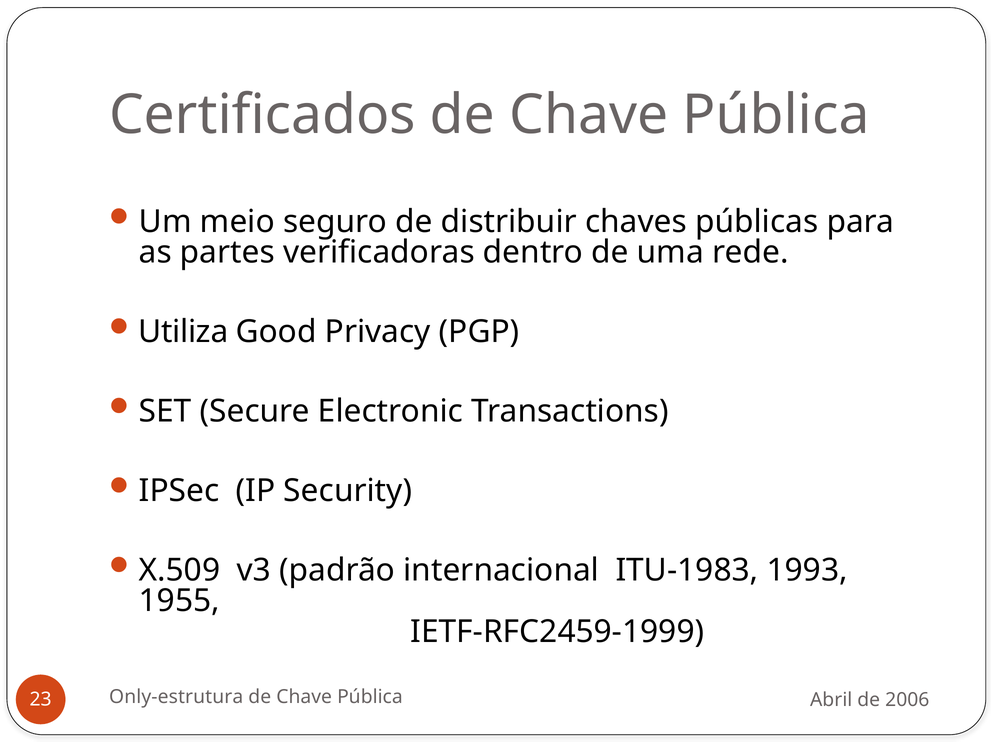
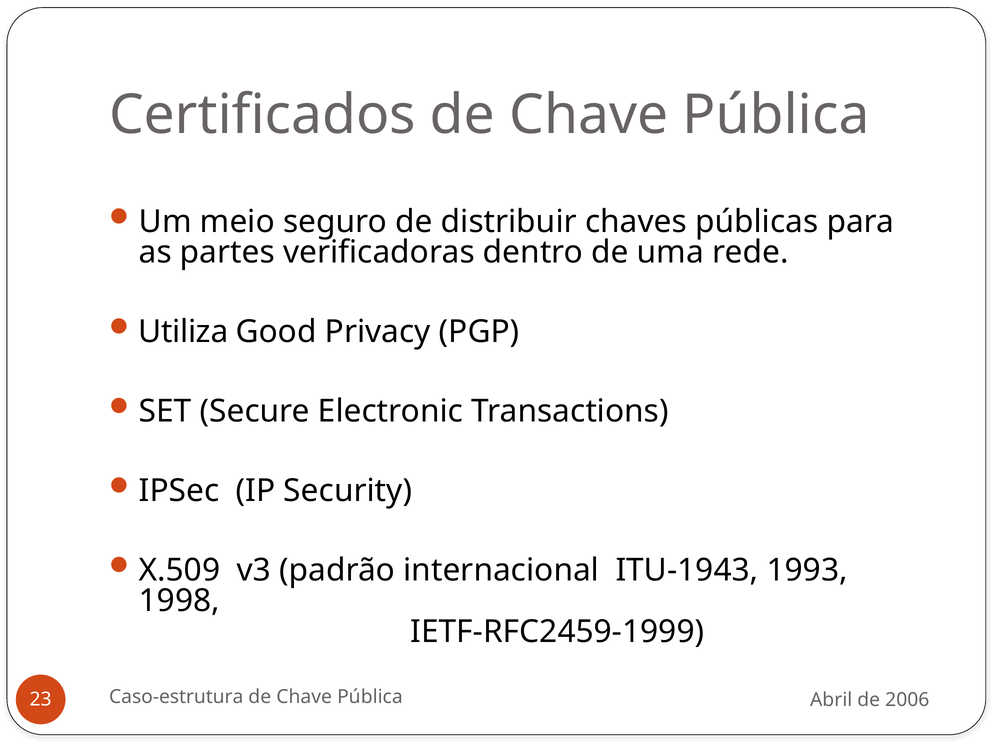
ITU-1983: ITU-1983 -> ITU-1943 (687, 570)
1955: 1955 -> 1998 (179, 601)
Only-estrutura: Only-estrutura -> Caso-estrutura (176, 696)
